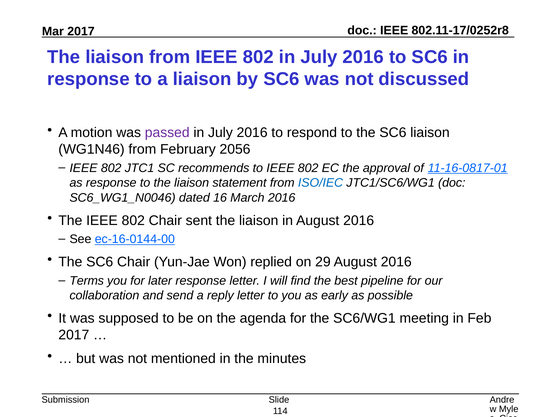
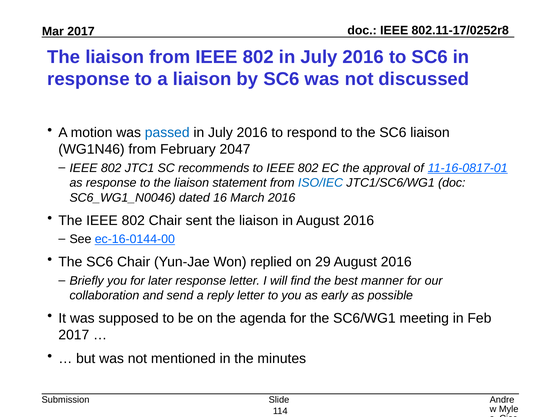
passed colour: purple -> blue (167, 133)
2056: 2056 -> 2047 (235, 149)
Terms: Terms -> Briefly (87, 281)
pipeline: pipeline -> manner (382, 281)
